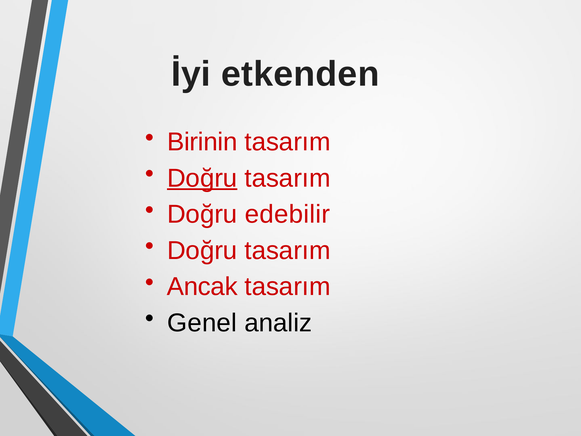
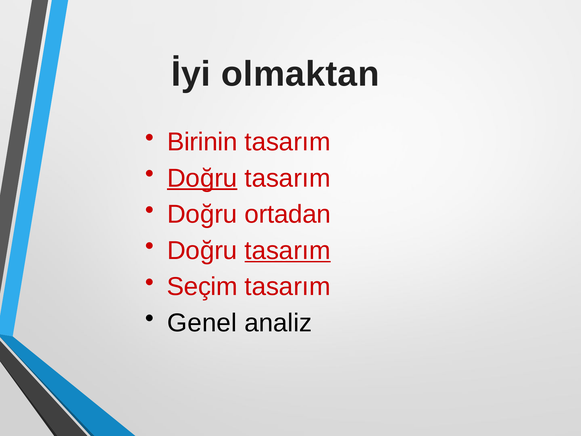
etkenden: etkenden -> olmaktan (300, 74)
edebilir: edebilir -> ortadan (288, 214)
tasarım underline: none -> present (288, 250)
Ancak: Ancak -> Seçim (202, 287)
